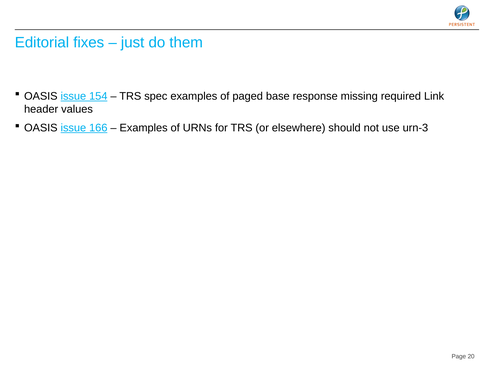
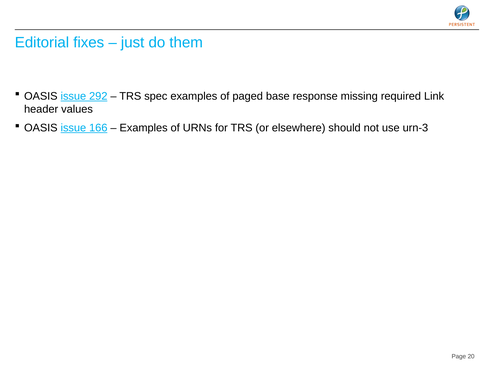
154: 154 -> 292 (98, 96)
